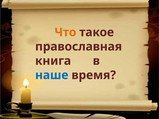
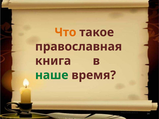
наше colour: blue -> green (52, 75)
